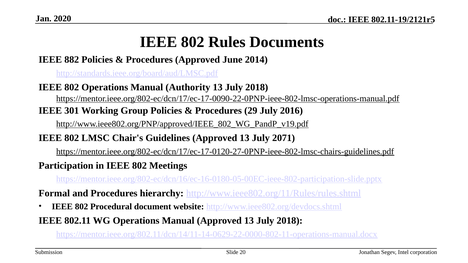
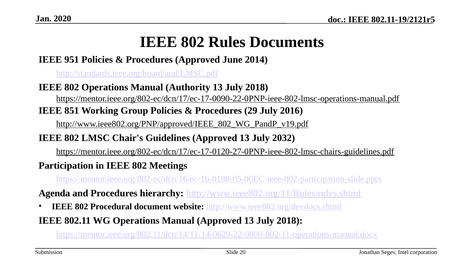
882: 882 -> 951 (72, 60)
301: 301 -> 851 (72, 111)
2071: 2071 -> 2032 (284, 138)
Formal: Formal -> Agenda (54, 193)
